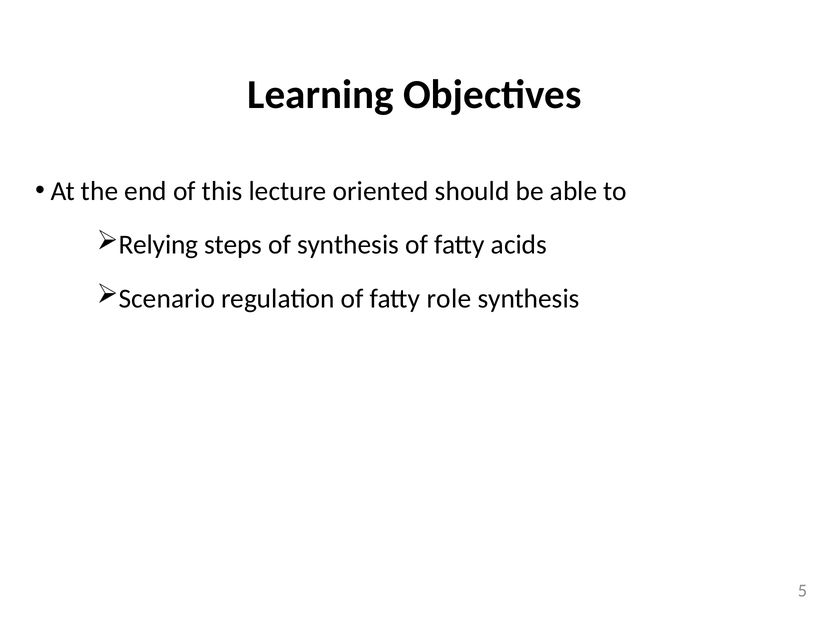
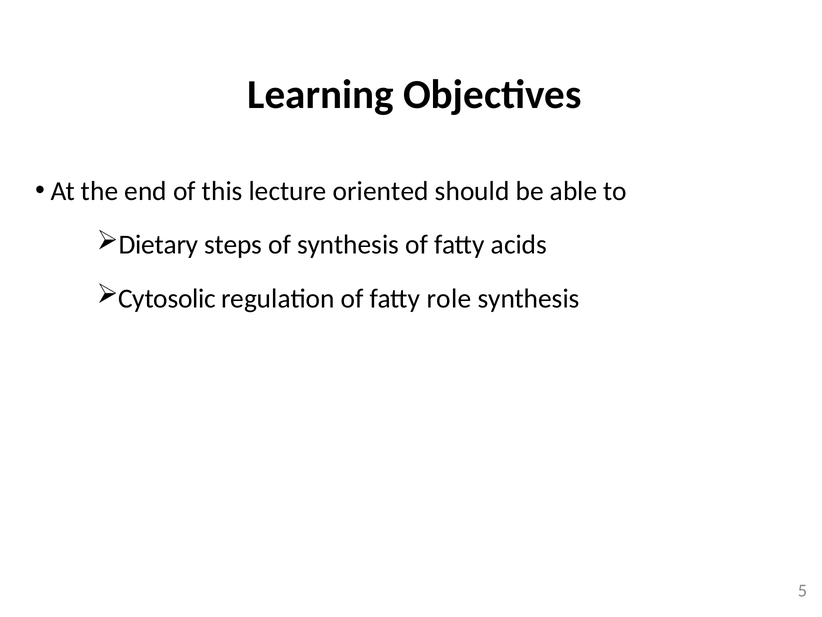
Relying: Relying -> Dietary (158, 245)
Scenario: Scenario -> Cytosolic (167, 298)
